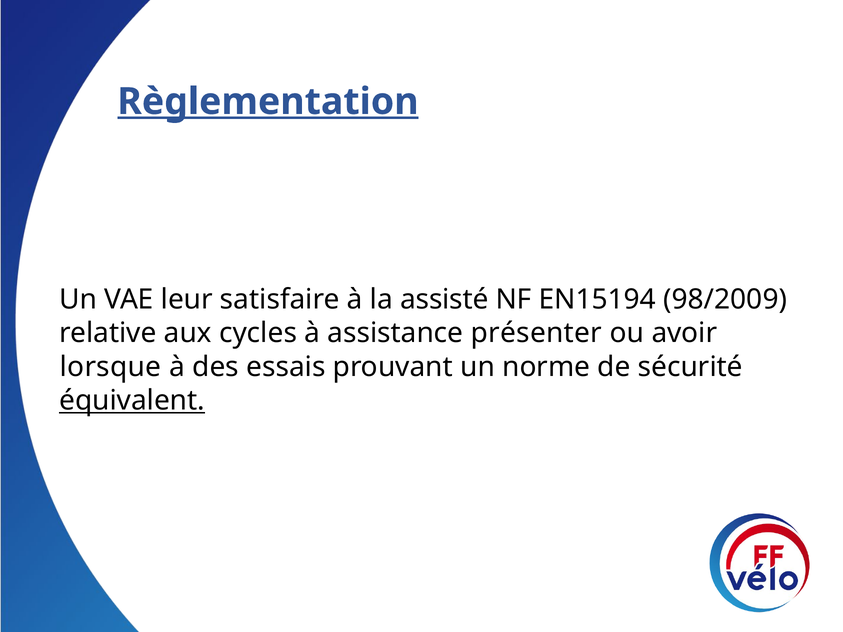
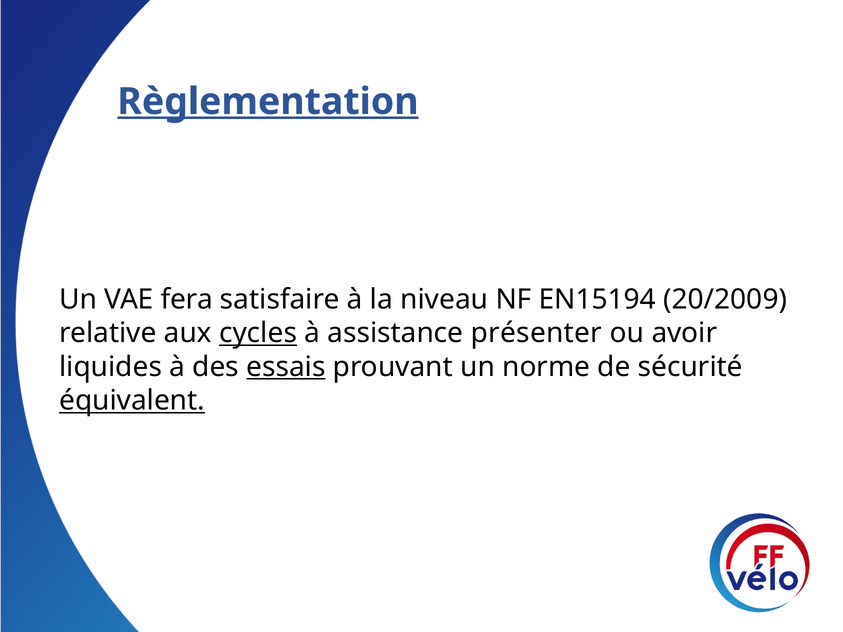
leur: leur -> fera (187, 300)
assisté: assisté -> niveau (444, 300)
98/2009: 98/2009 -> 20/2009 (725, 300)
cycles underline: none -> present (258, 333)
lorsque: lorsque -> liquides (111, 367)
essais underline: none -> present (286, 367)
